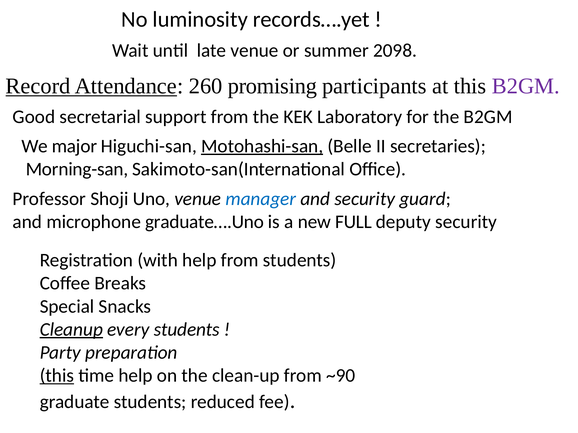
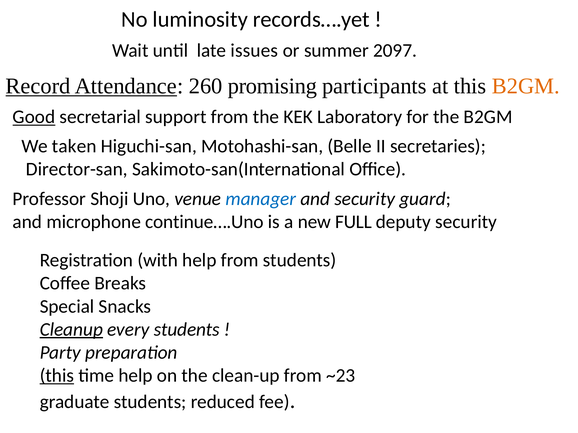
late venue: venue -> issues (254, 50)
2098: 2098 -> 2097 (395, 50)
B2GM colour: purple -> orange (526, 86)
Good underline: none -> present (34, 117)
major: major -> taken (74, 146)
Motohashi-san underline: present -> none (262, 146)
Morning-san: Morning-san -> Director-san (77, 169)
graduate….Uno: graduate….Uno -> continue….Uno (204, 222)
~90: ~90 -> ~23 (341, 376)
